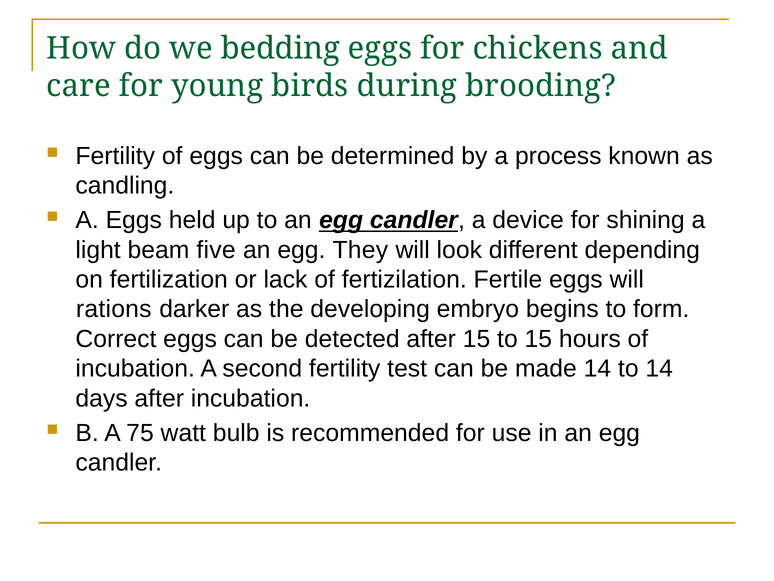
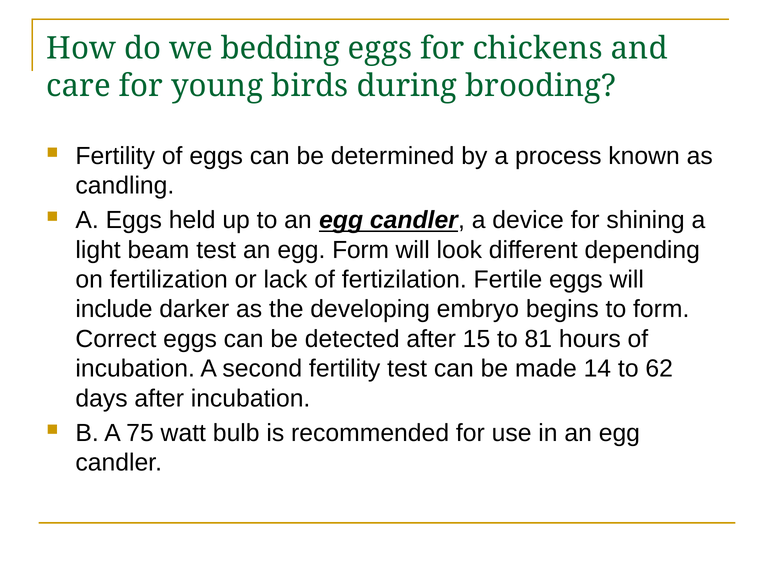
beam five: five -> test (216, 250)
egg They: They -> Form (361, 250)
rations: rations -> include (114, 309)
to 15: 15 -> 81 (538, 339)
to 14: 14 -> 62 (659, 368)
